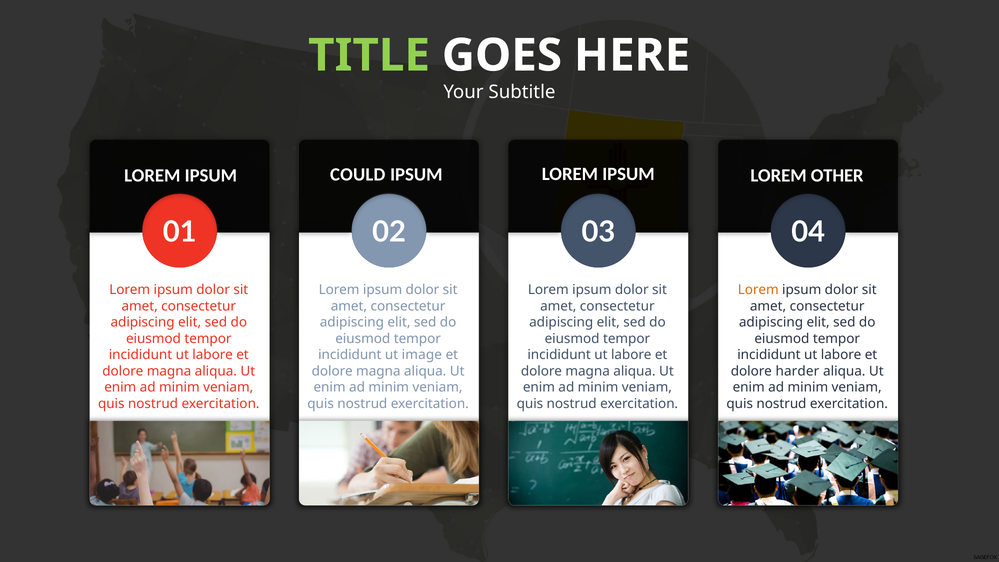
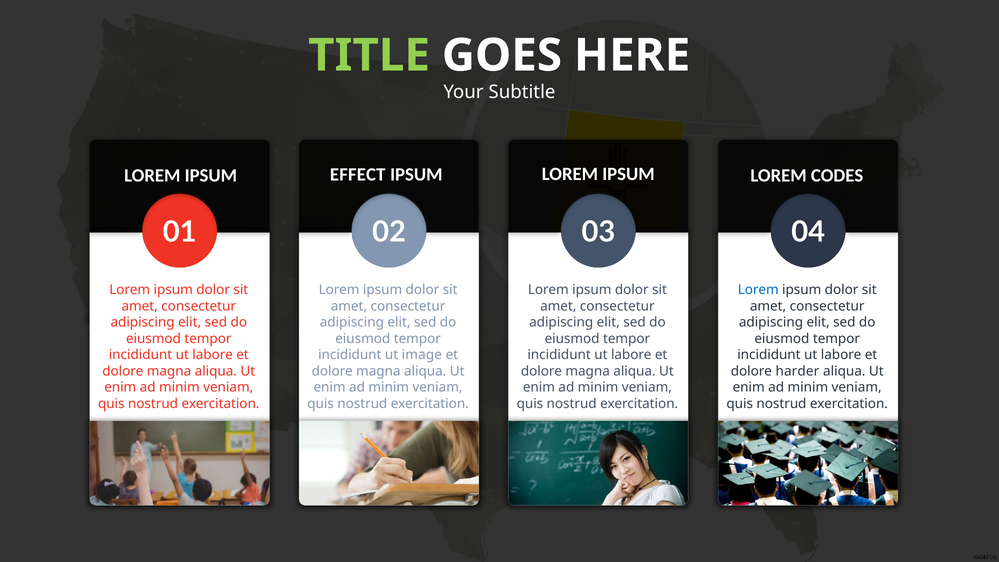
COULD: COULD -> EFFECT (358, 174)
OTHER: OTHER -> CODES (837, 175)
Lorem colour: orange -> blue (758, 290)
